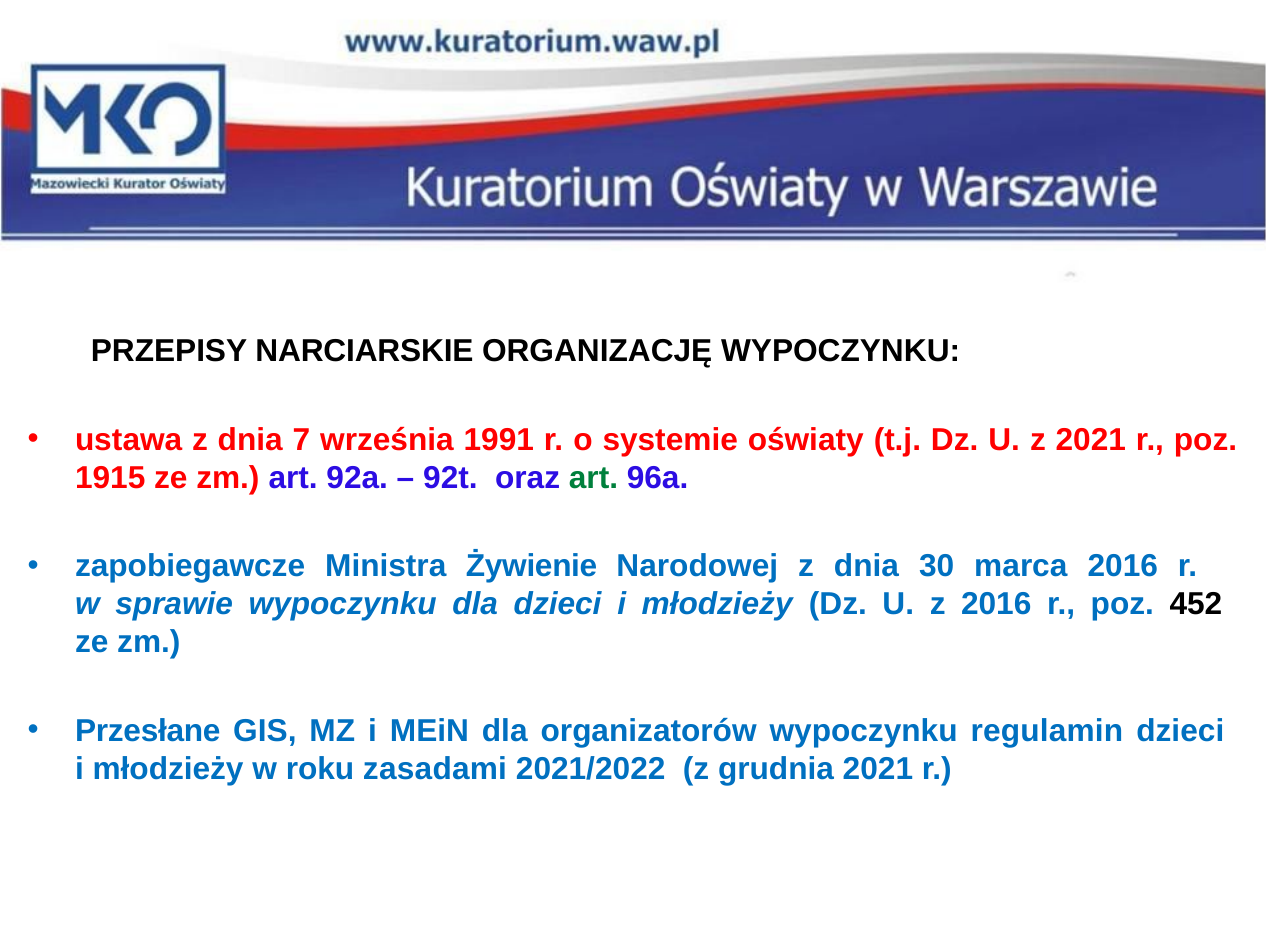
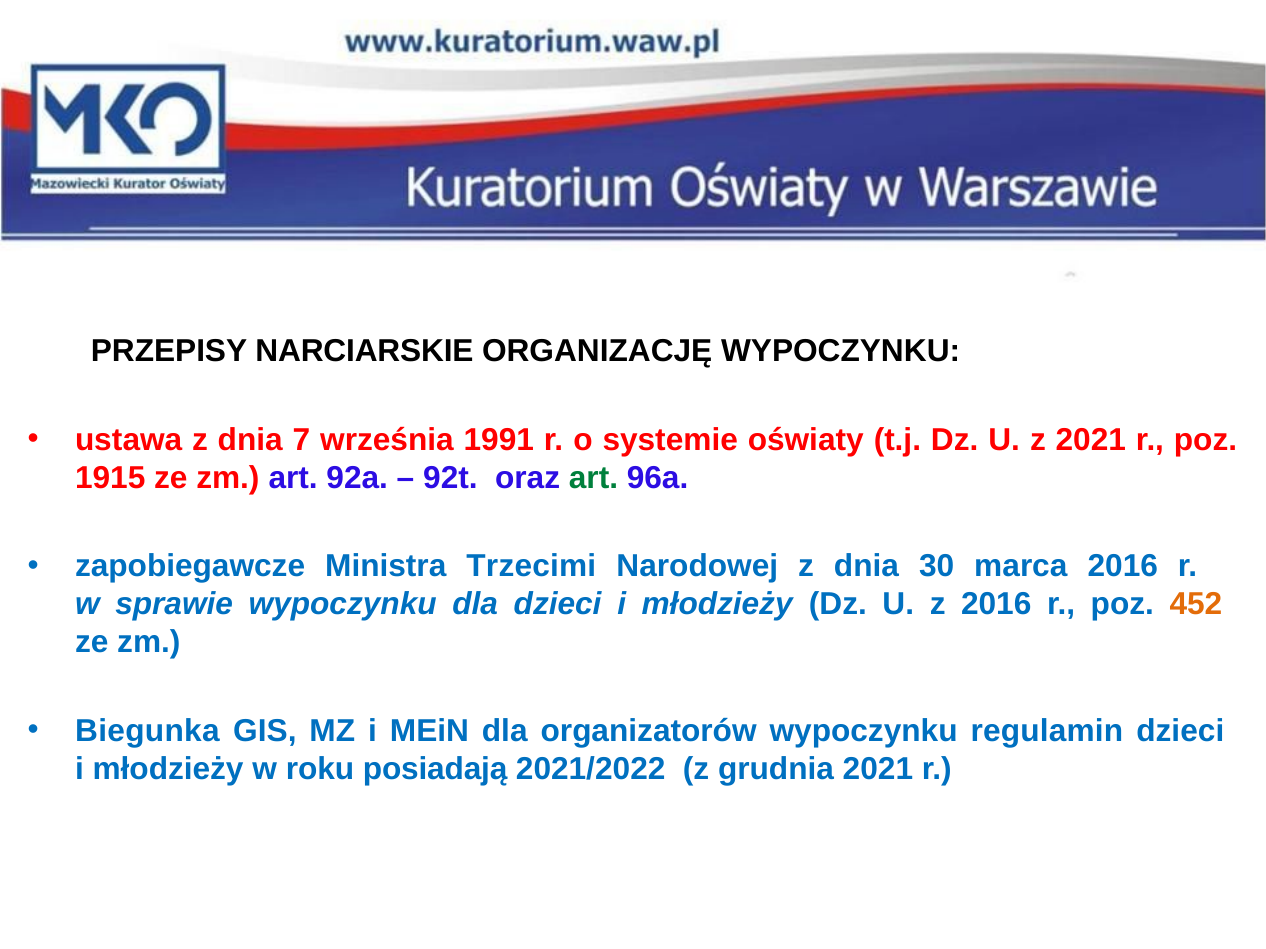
Żywienie: Żywienie -> Trzecimi (531, 567)
452 colour: black -> orange (1196, 605)
Przesłane: Przesłane -> Biegunka (147, 731)
zasadami: zasadami -> posiadają (435, 769)
